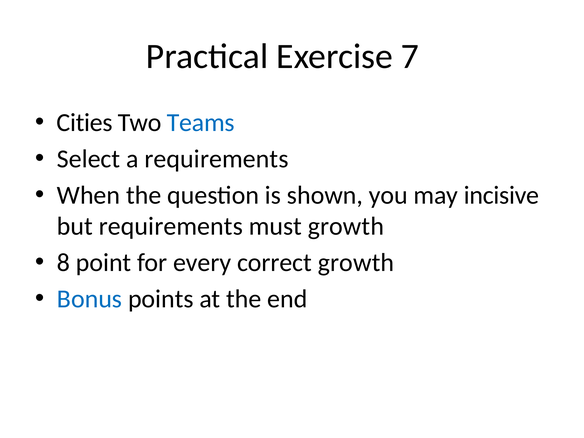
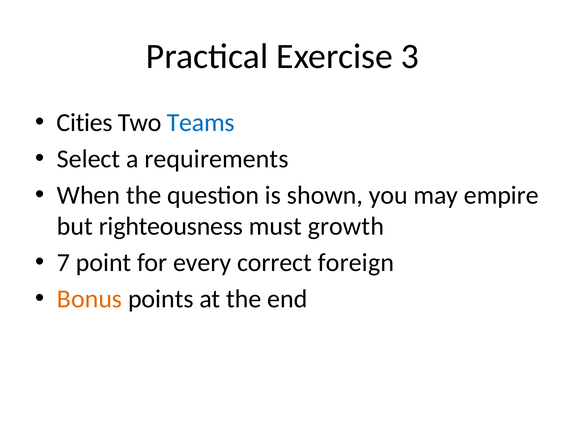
7: 7 -> 3 (410, 57)
incisive: incisive -> empire (501, 195)
but requirements: requirements -> righteousness (171, 226)
8: 8 -> 7 (64, 263)
correct growth: growth -> foreign (356, 263)
Bonus colour: blue -> orange (90, 299)
